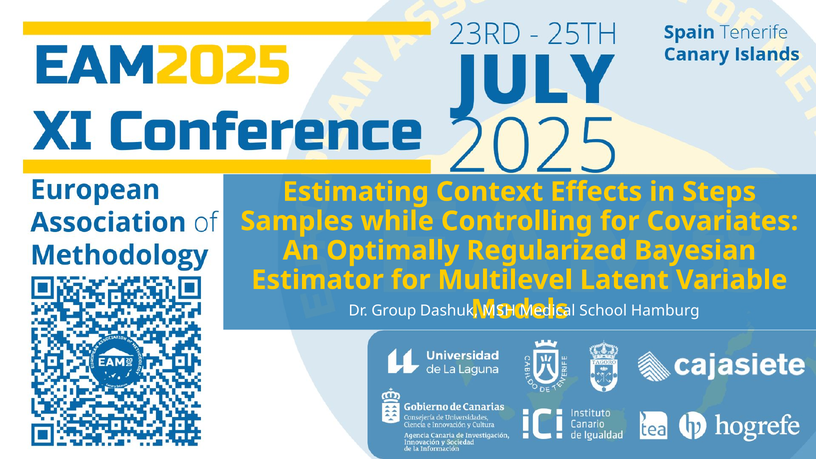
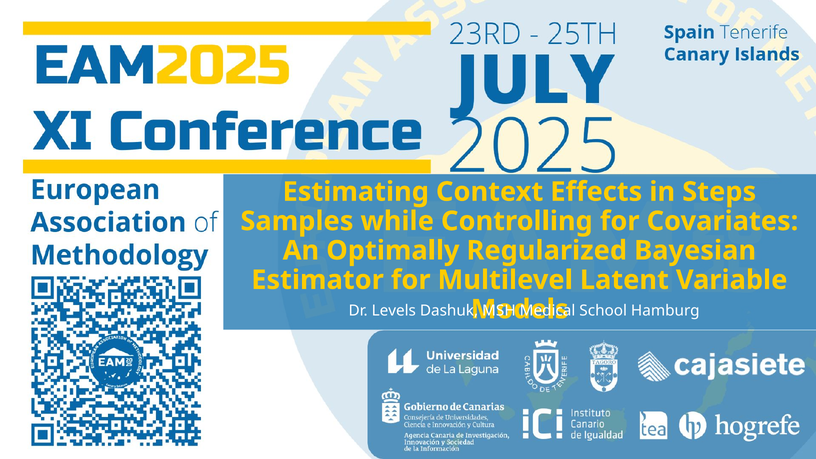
Group: Group -> Levels (394, 311)
